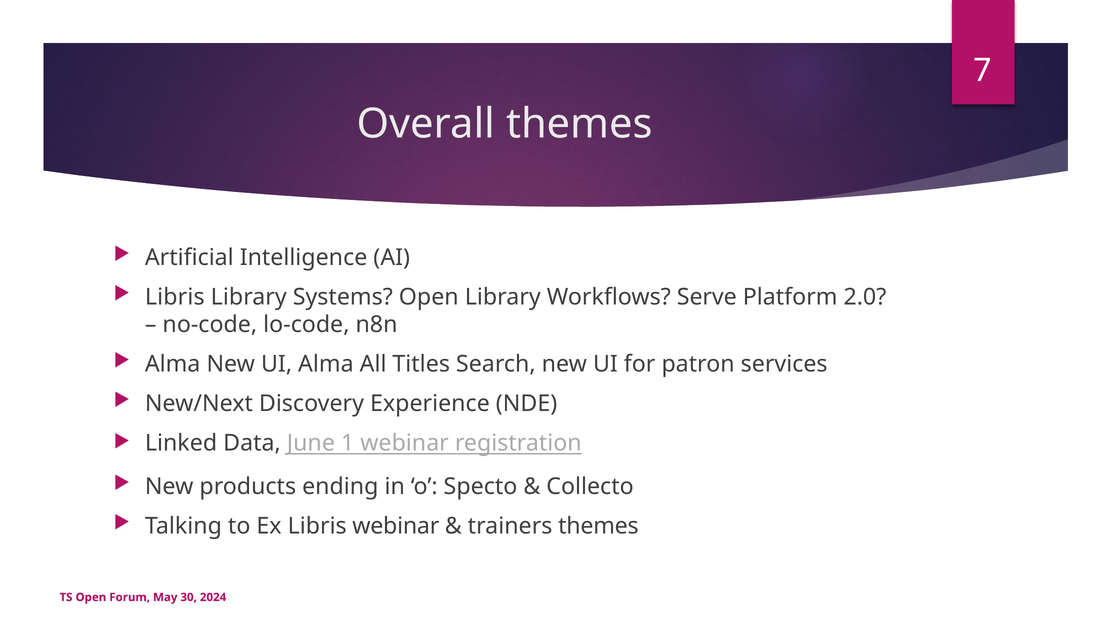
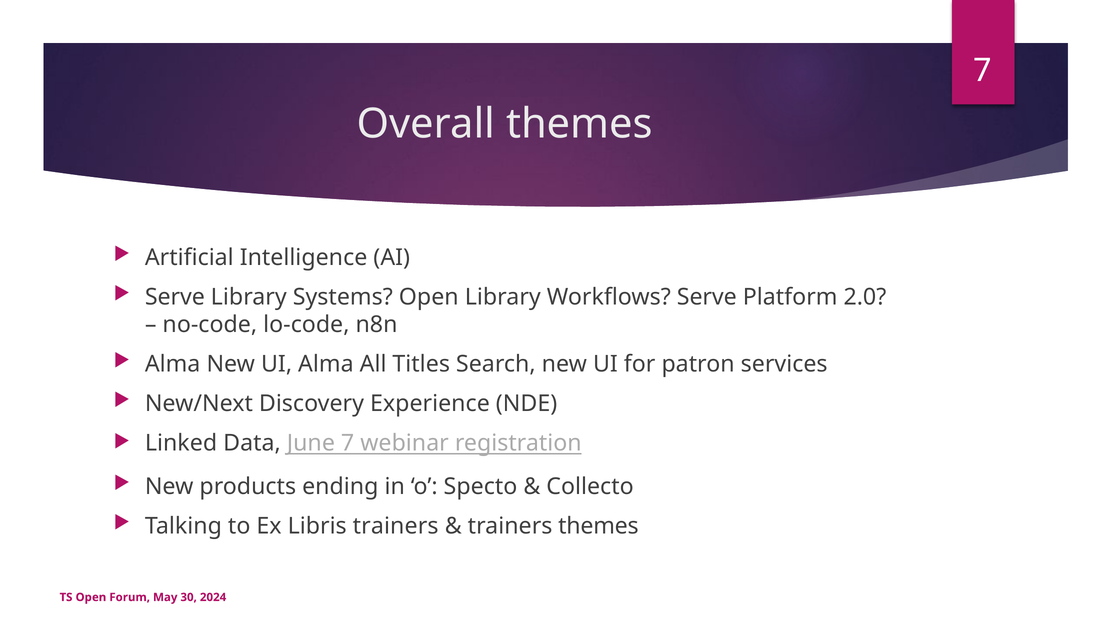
Libris: Libris -> Serve (175, 297)
June 1: 1 -> 7 (348, 443)
Libris webinar: webinar -> trainers (396, 525)
